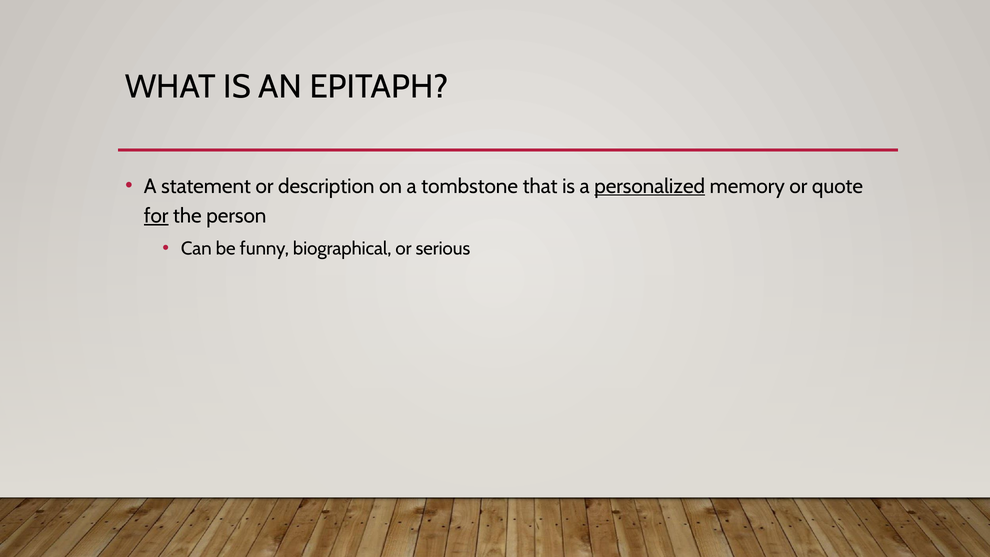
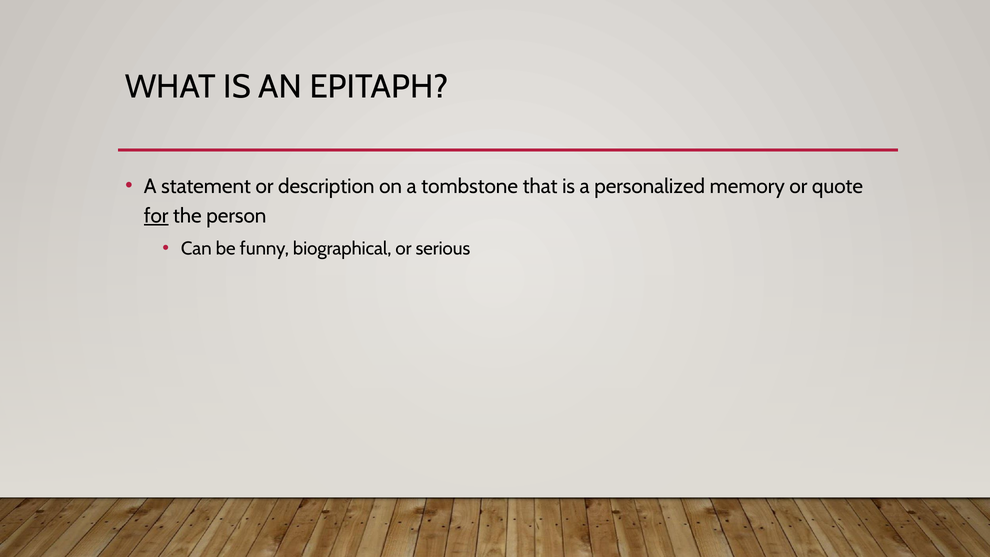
personalized underline: present -> none (650, 186)
